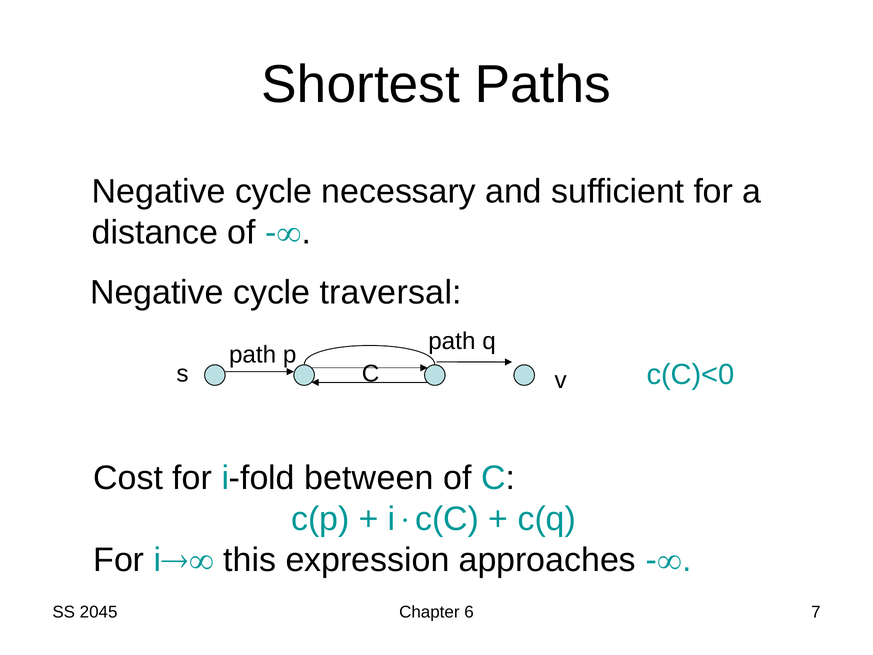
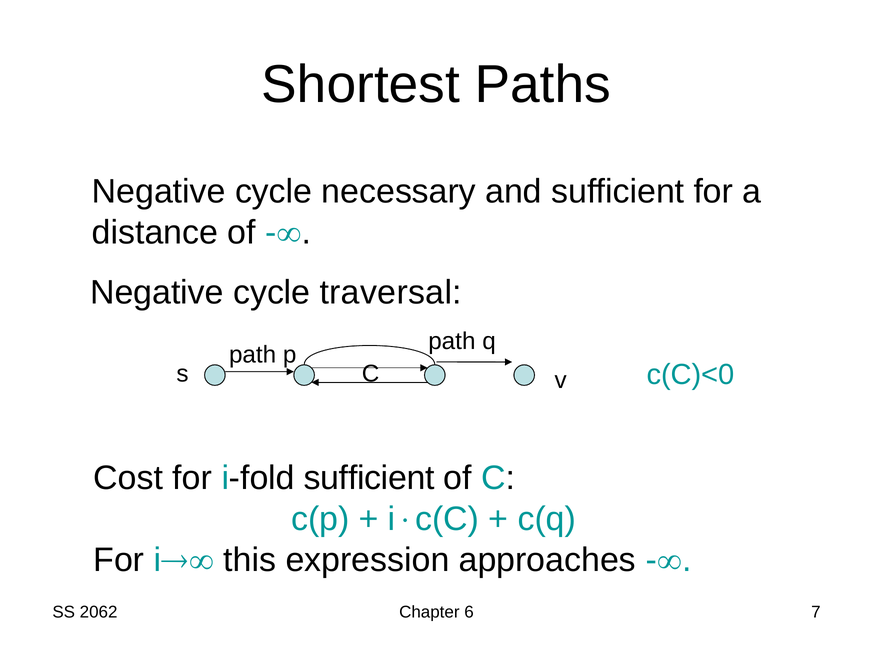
i-fold between: between -> sufficient (369, 478)
2045: 2045 -> 2062 (99, 612)
